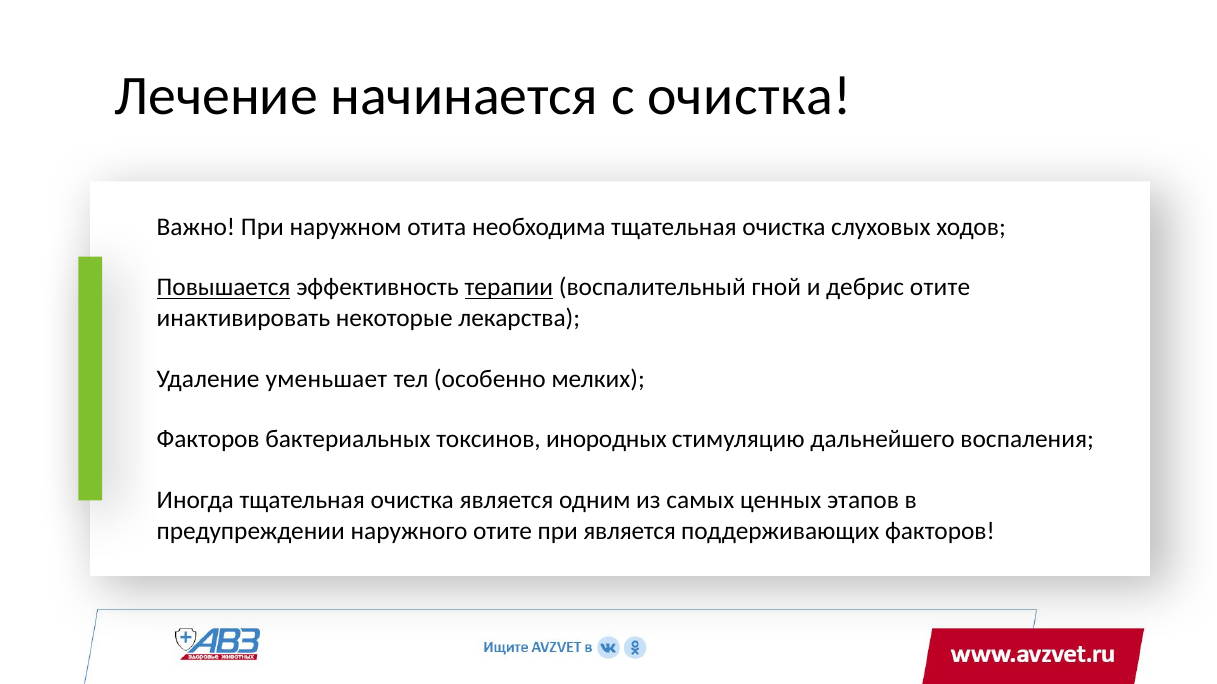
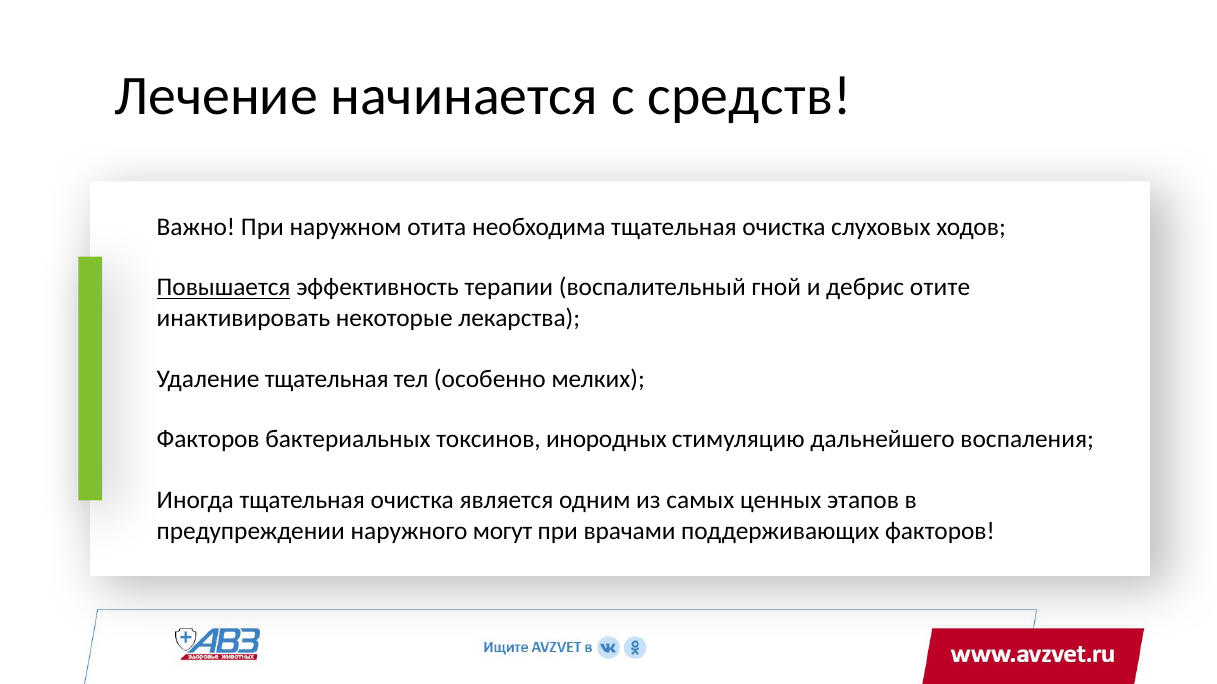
с очистка: очистка -> средств (749, 96)
терапии underline: present -> none (509, 288)
Удаление уменьшает: уменьшает -> тщательная (327, 379)
наружного отите: отите -> могут (503, 531)
при является: является -> врачами (630, 531)
